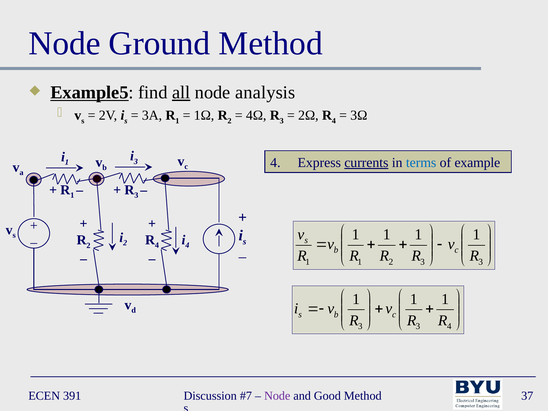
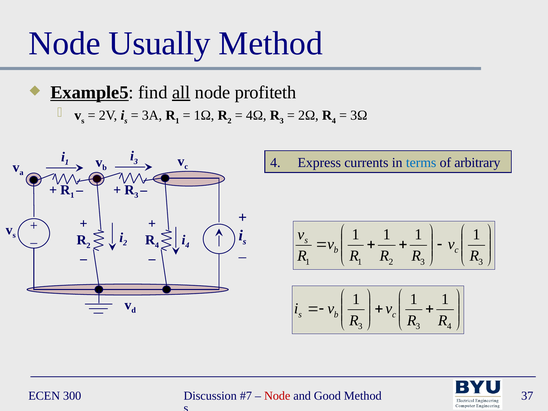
Ground: Ground -> Usually (160, 43)
analysis: analysis -> profiteth (265, 92)
currents underline: present -> none (366, 163)
example: example -> arbitrary (477, 163)
391: 391 -> 300 (72, 396)
Node colour: purple -> red (277, 396)
